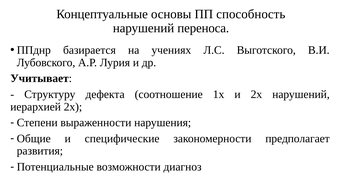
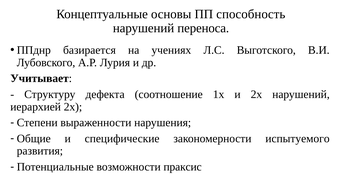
предполагает: предполагает -> испытуемого (298, 138)
диагноз: диагноз -> праксис (183, 166)
